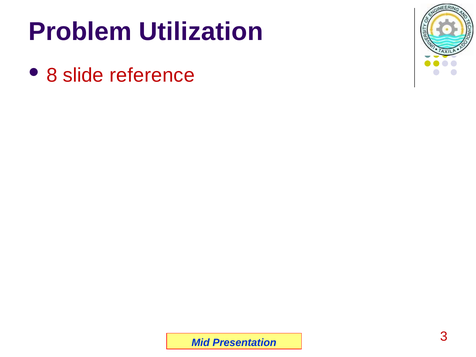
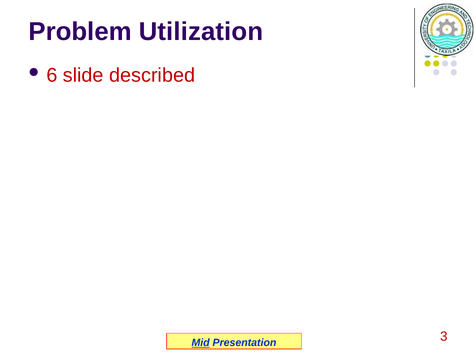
8: 8 -> 6 (52, 75)
reference: reference -> described (152, 75)
Mid underline: none -> present (201, 343)
